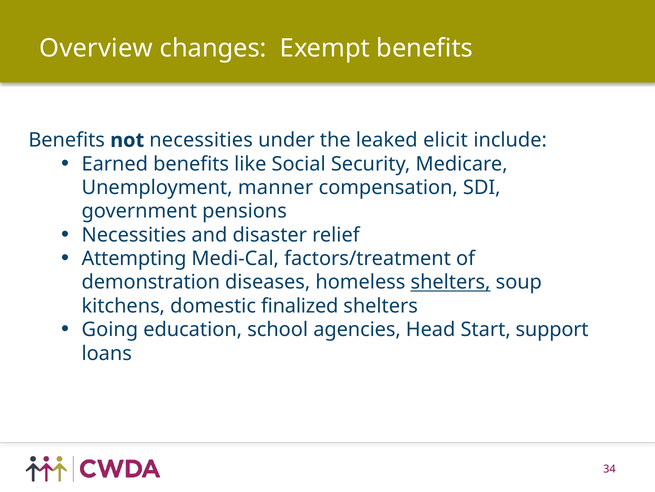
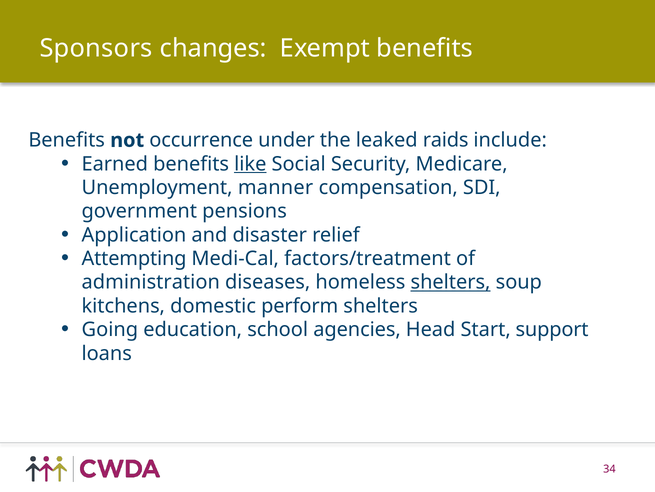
Overview: Overview -> Sponsors (96, 48)
not necessities: necessities -> occurrence (201, 140)
elicit: elicit -> raids (446, 140)
like underline: none -> present (250, 164)
Necessities: Necessities -> Application (134, 235)
demonstration: demonstration -> administration (151, 282)
finalized: finalized -> perform (300, 306)
